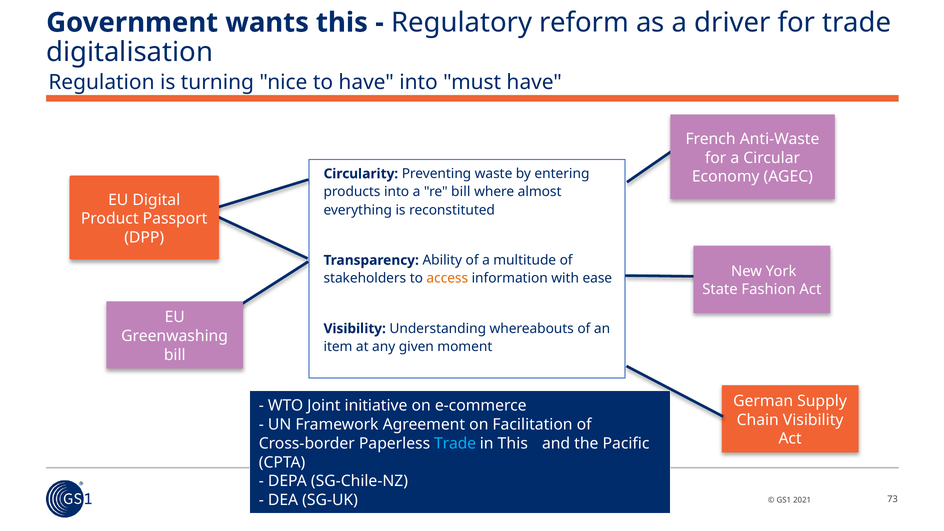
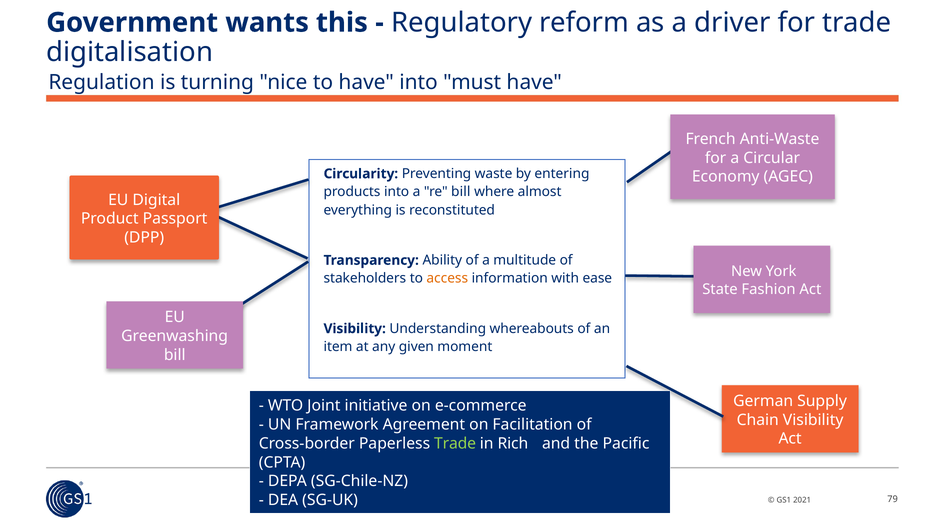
Trade colour: light blue -> light green (455, 443)
in This: This -> Rich (513, 443)
73: 73 -> 79 (893, 499)
